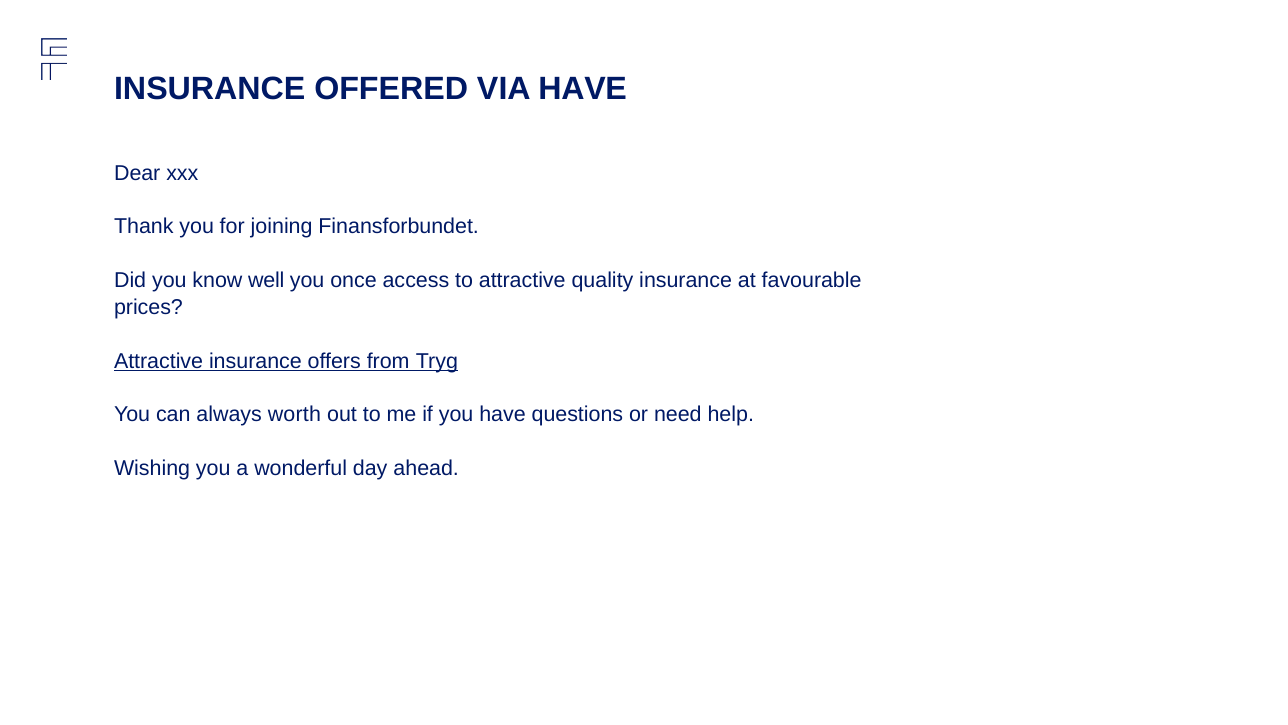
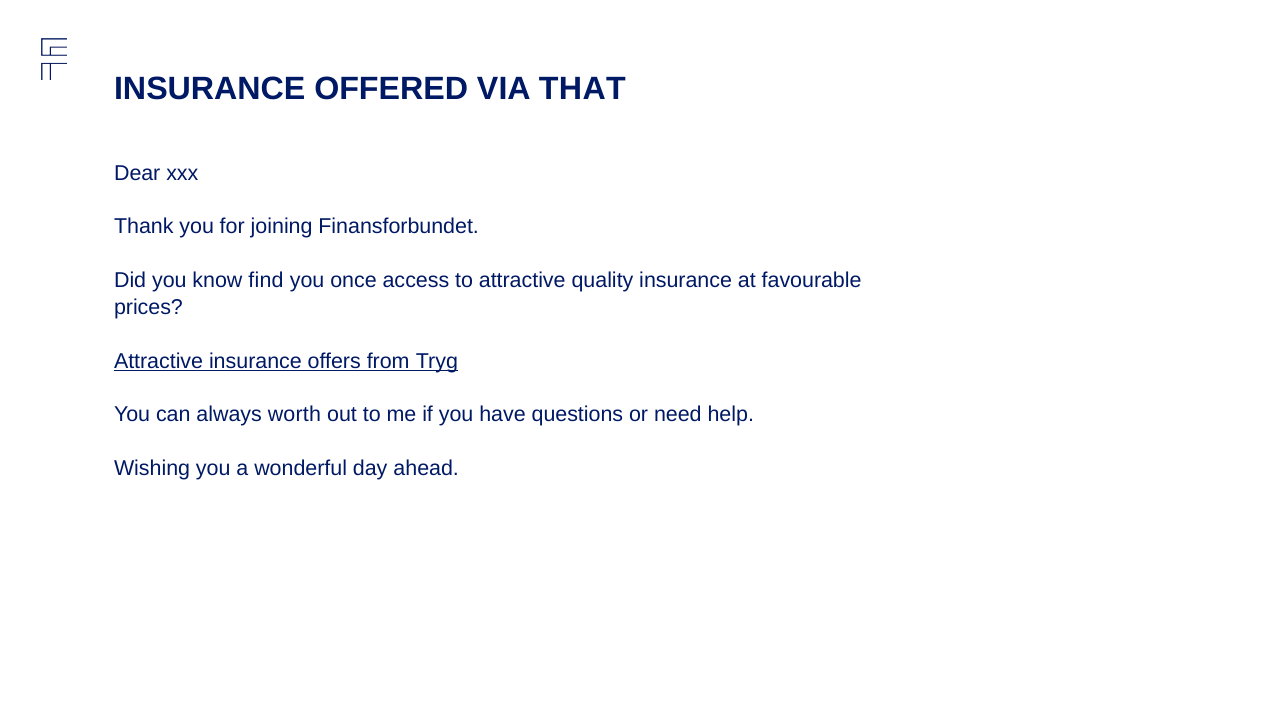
VIA HAVE: HAVE -> THAT (582, 89)
well: well -> find (266, 280)
